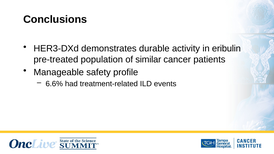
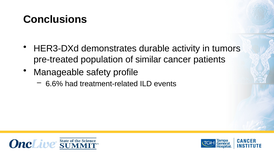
eribulin: eribulin -> tumors (226, 49)
